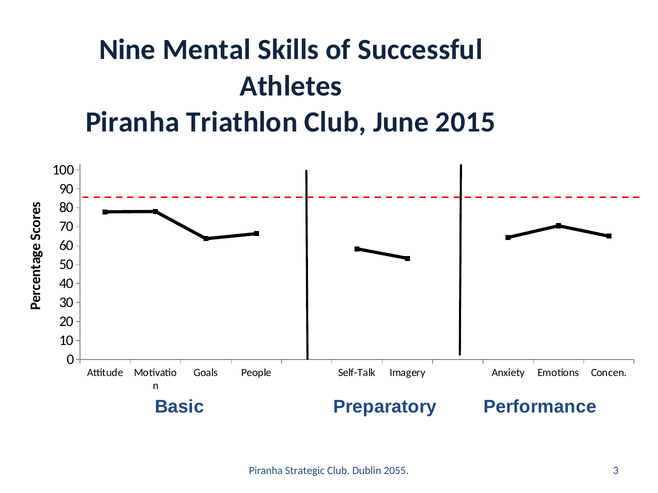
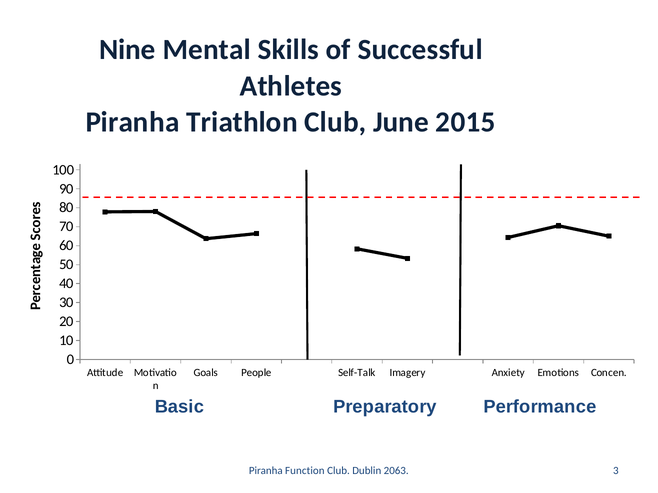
Strategic: Strategic -> Function (305, 471)
2055: 2055 -> 2063 (396, 471)
